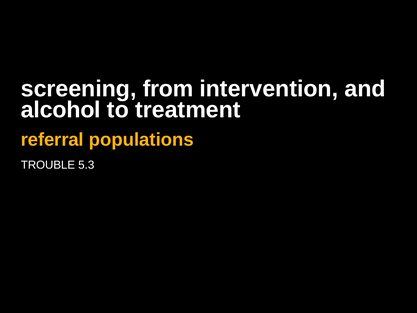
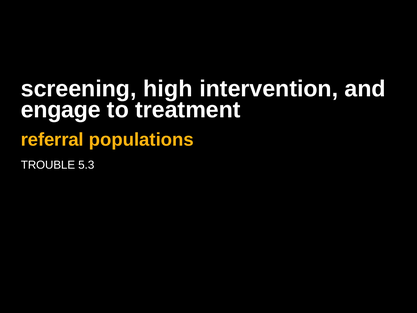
from: from -> high (168, 89)
alcohol: alcohol -> engage (61, 110)
